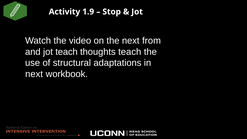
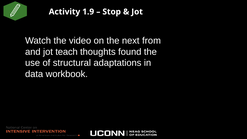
thoughts teach: teach -> found (130, 52)
next: next -> data (34, 74)
